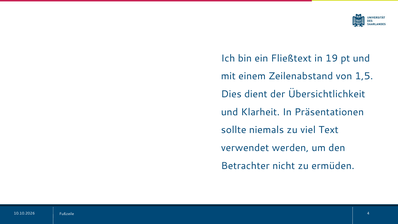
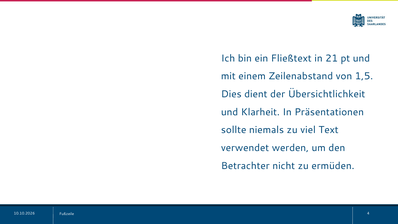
19: 19 -> 21 (332, 58)
